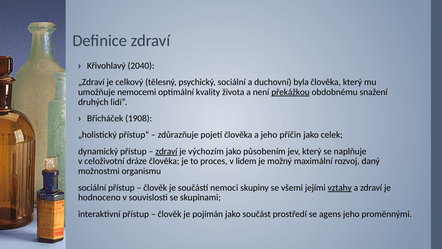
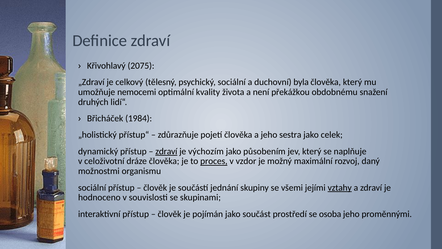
2040: 2040 -> 2075 (141, 66)
překážkou underline: present -> none (290, 92)
1908: 1908 -> 1984 (139, 118)
příčin: příčin -> sestra (290, 135)
proces underline: none -> present (214, 161)
lidem: lidem -> vzdor (246, 161)
nemoci: nemoci -> jednání (224, 187)
agens: agens -> osoba (330, 214)
